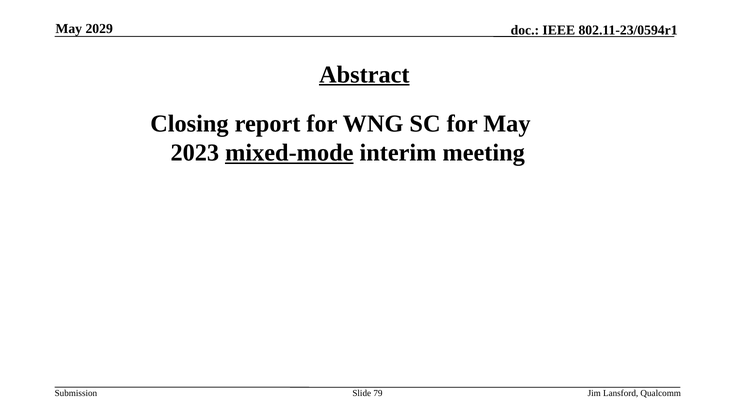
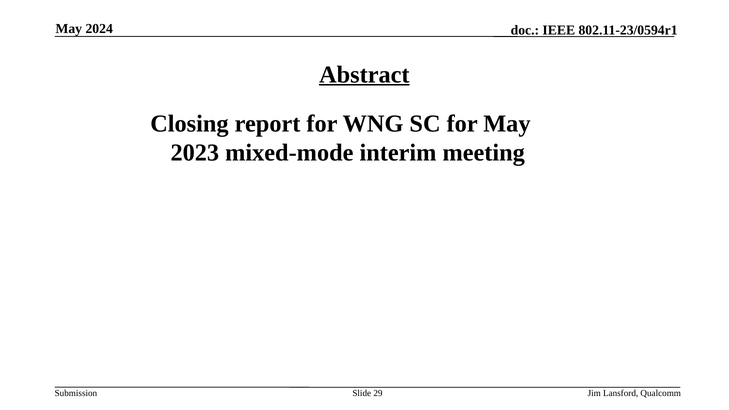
2029: 2029 -> 2024 (99, 29)
mixed-mode underline: present -> none (289, 153)
79: 79 -> 29 (378, 393)
